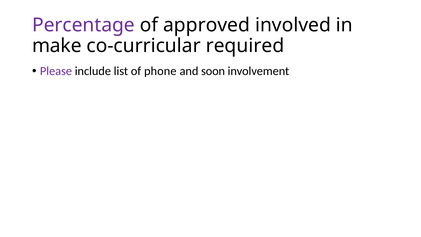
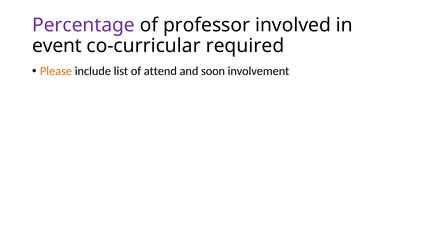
approved: approved -> professor (207, 25)
make: make -> event (57, 46)
Please colour: purple -> orange (56, 71)
phone: phone -> attend (160, 71)
